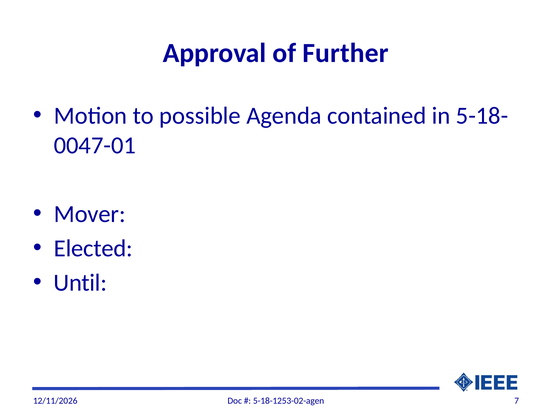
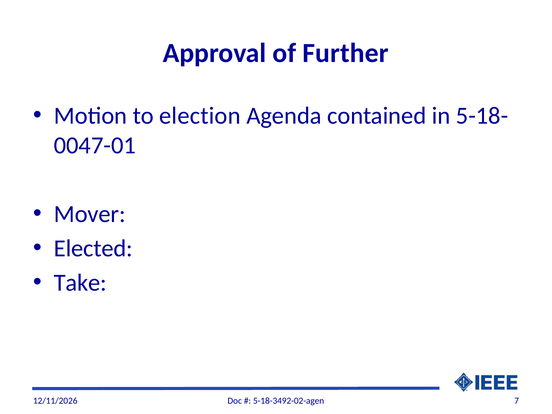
possible: possible -> election (200, 116)
Until: Until -> Take (80, 283)
5-18-1253-02-agen: 5-18-1253-02-agen -> 5-18-3492-02-agen (289, 401)
